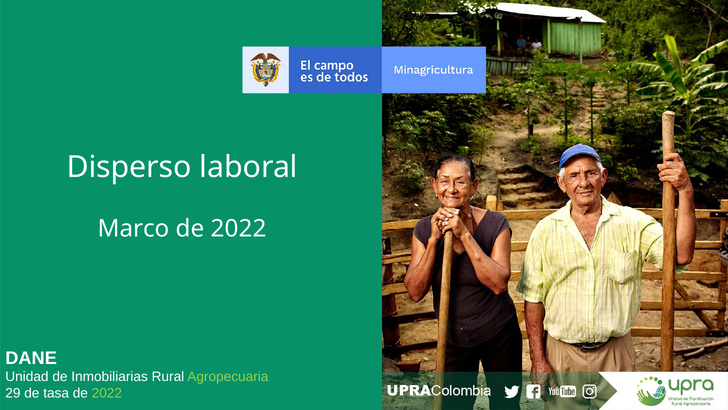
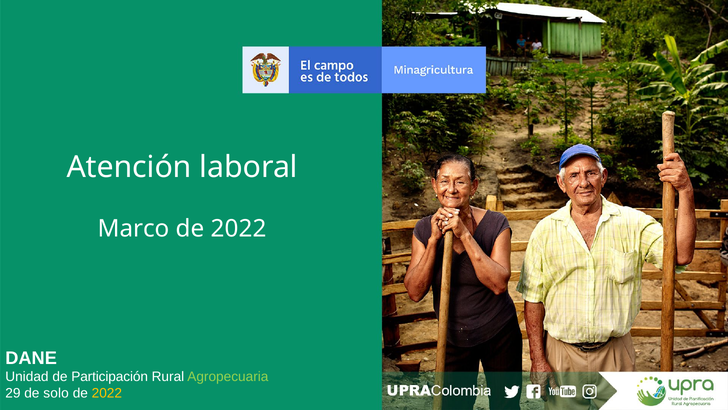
Disperso: Disperso -> Atención (129, 167)
Inmobiliarias: Inmobiliarias -> Participación (110, 377)
tasa: tasa -> solo (56, 393)
2022 colour: light green -> yellow (107, 393)
